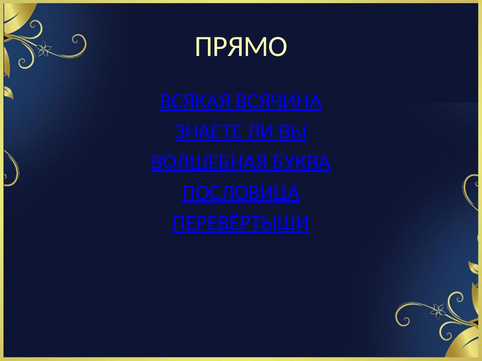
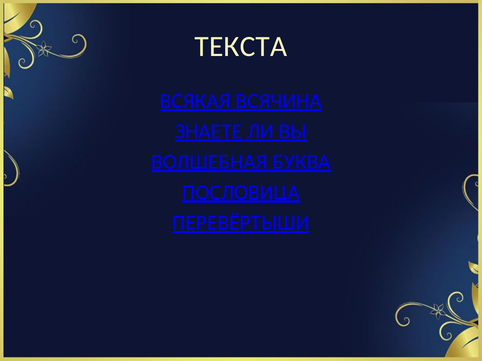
ПРЯМО: ПРЯМО -> ТЕКСТА (241, 47)
